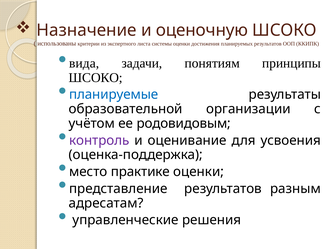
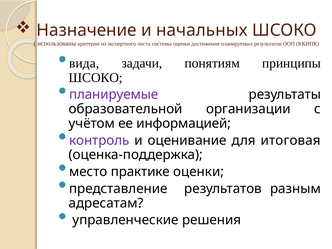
оценочную: оценочную -> начальных (202, 30)
планируемые colour: blue -> purple (114, 95)
родовидовым: родовидовым -> информацией (184, 123)
усвоения: усвоения -> итоговая (291, 140)
